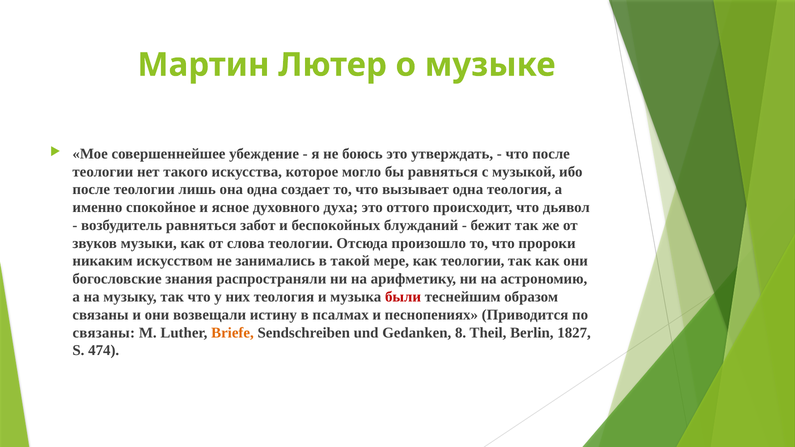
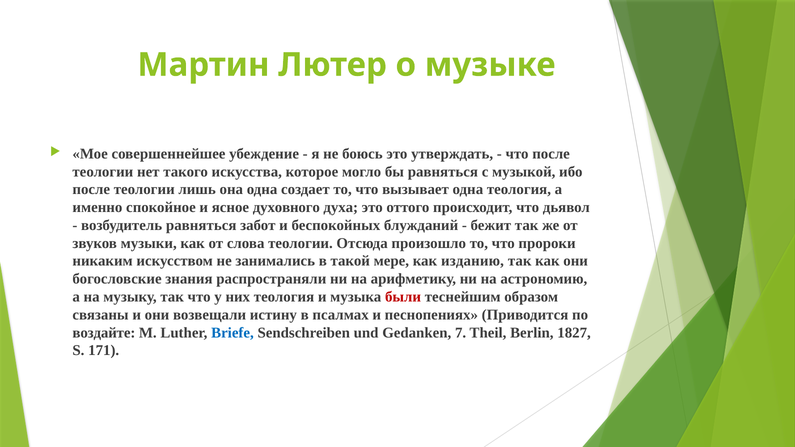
как теологии: теологии -> изданию (472, 261)
связаны: связаны -> воздайте (104, 333)
Briefe colour: orange -> blue (232, 333)
8: 8 -> 7 (461, 333)
474: 474 -> 171 (104, 351)
